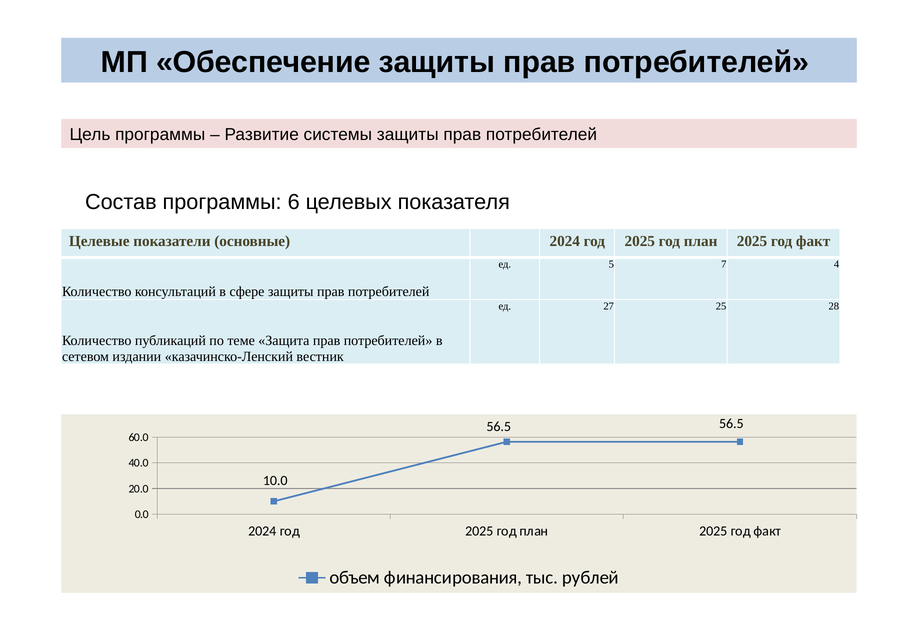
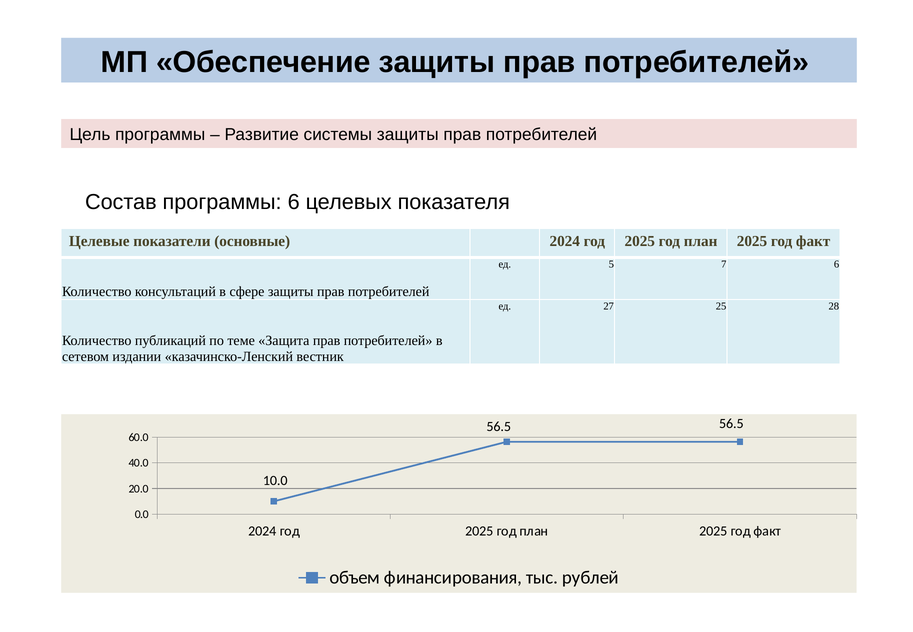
7 4: 4 -> 6 (837, 264)
